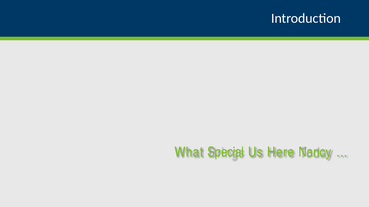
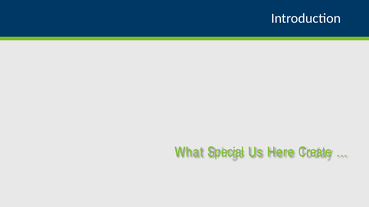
Nancy: Nancy -> Create (315, 152)
